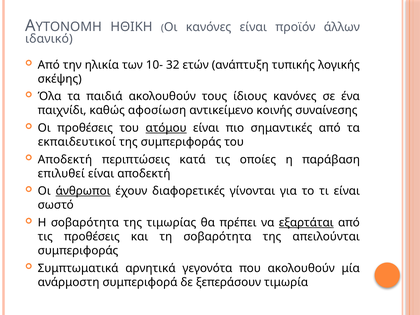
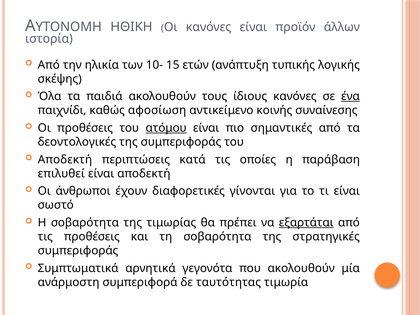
ιδανικό: ιδανικό -> ιστορία (49, 39)
32: 32 -> 15 (173, 65)
ένα underline: none -> present (350, 96)
εκπαιδευτικοί: εκπαιδευτικοί -> δεοντολογικές (77, 142)
άνθρωποι underline: present -> none (83, 191)
απειλούνται: απειλούνται -> στρατηγικές (326, 237)
ξεπεράσουν: ξεπεράσουν -> ταυτότητας (228, 282)
